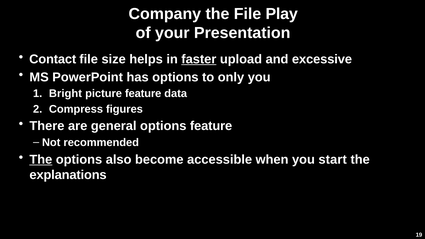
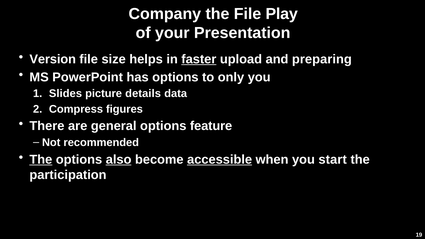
Contact: Contact -> Version (53, 59)
excessive: excessive -> preparing (322, 59)
Bright: Bright -> Slides (65, 94)
picture feature: feature -> details (143, 94)
also underline: none -> present (119, 160)
accessible underline: none -> present (220, 160)
explanations: explanations -> participation (68, 175)
